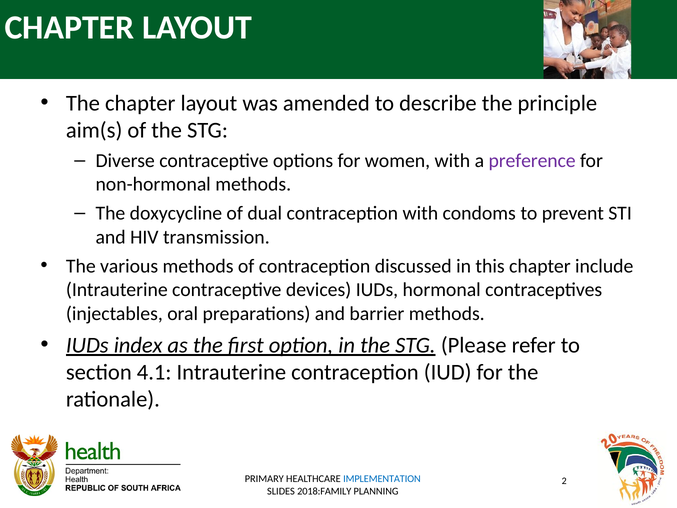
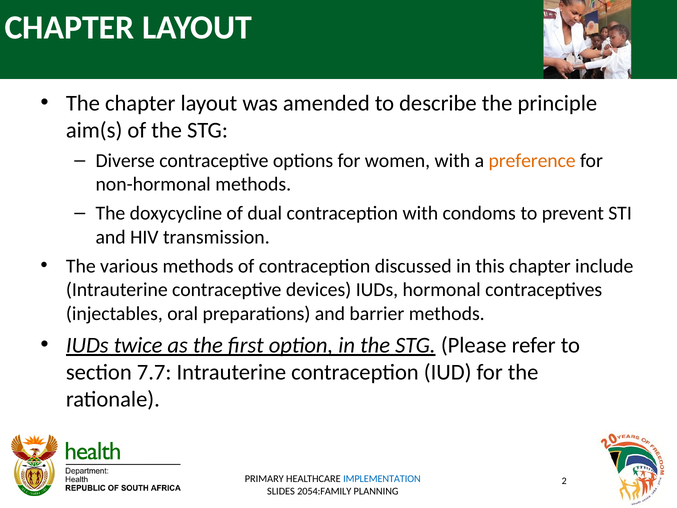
preference colour: purple -> orange (532, 161)
index: index -> twice (138, 345)
4.1: 4.1 -> 7.7 (154, 372)
2018:FAMILY: 2018:FAMILY -> 2054:FAMILY (324, 491)
